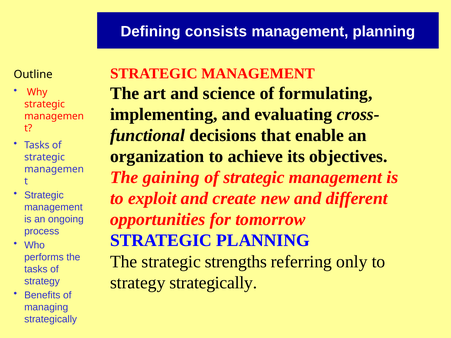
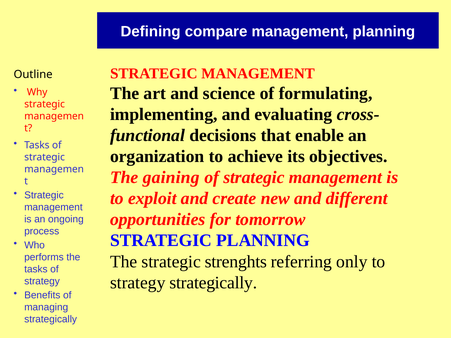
consists: consists -> compare (216, 31)
strengths: strengths -> strenghts (236, 262)
